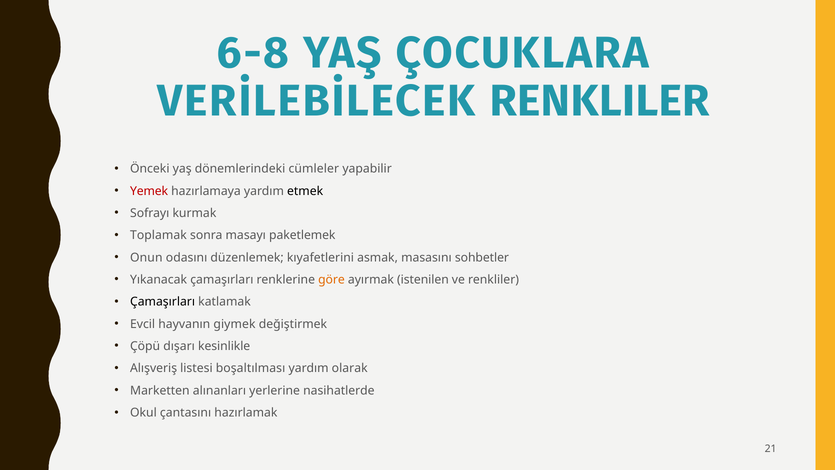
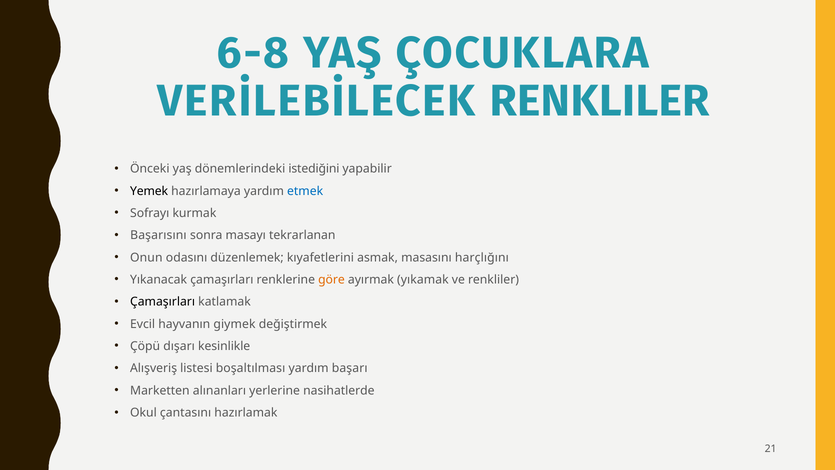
cümleler: cümleler -> istediğini (314, 169)
Yemek colour: red -> black (149, 191)
etmek colour: black -> blue (305, 191)
Toplamak: Toplamak -> Başarısını (158, 235)
paketlemek: paketlemek -> tekrarlanan (302, 235)
sohbetler: sohbetler -> harçlığını (482, 257)
istenilen: istenilen -> yıkamak (423, 280)
olarak: olarak -> başarı (350, 368)
